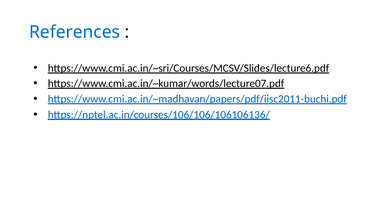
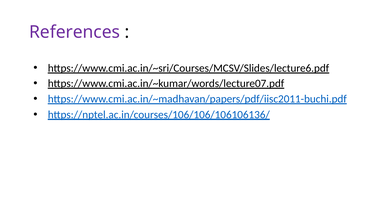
References colour: blue -> purple (75, 32)
